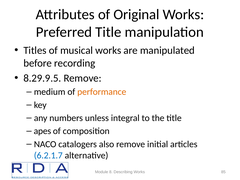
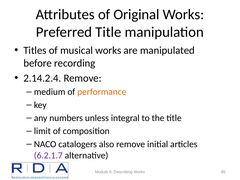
8.29.9.5: 8.29.9.5 -> 2.14.2.4 (42, 78)
apes: apes -> limit (42, 131)
6.2.1.7 colour: blue -> purple (48, 155)
